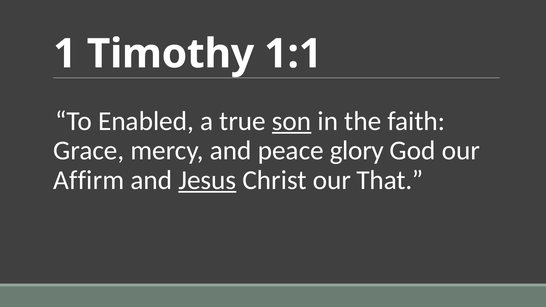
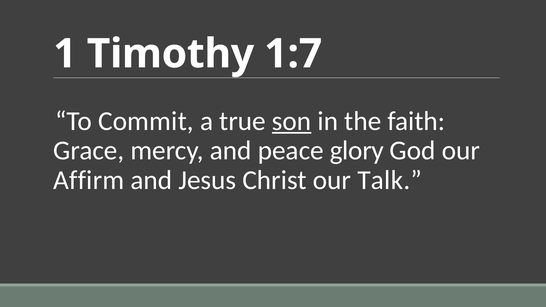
1:1: 1:1 -> 1:7 (293, 54)
Enabled: Enabled -> Commit (146, 121)
Jesus underline: present -> none (207, 180)
That: That -> Talk (390, 180)
